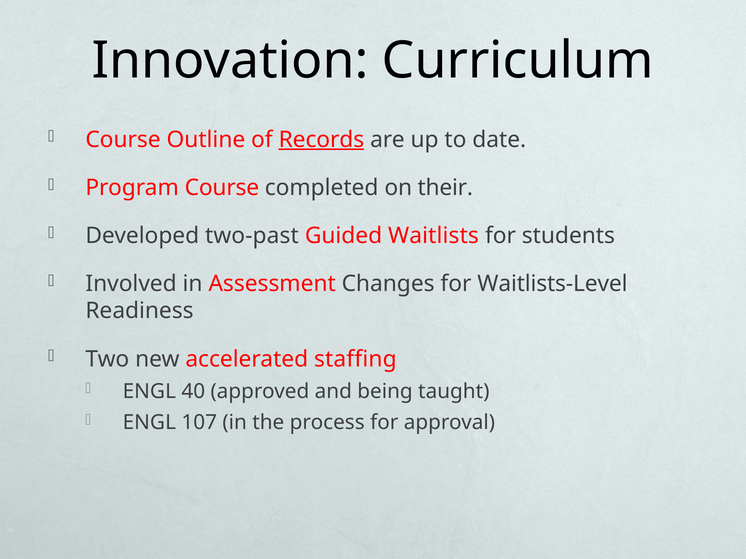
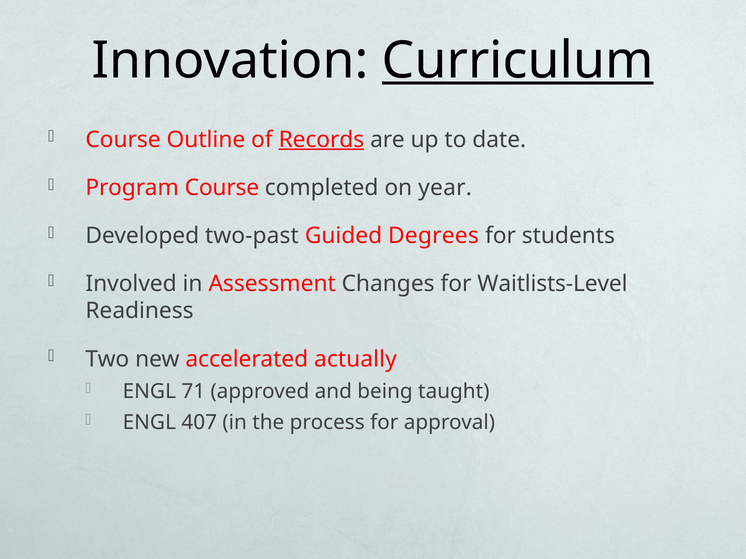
Curriculum underline: none -> present (518, 61)
their: their -> year (445, 188)
Waitlists: Waitlists -> Degrees (433, 236)
staffing: staffing -> actually (355, 359)
40: 40 -> 71 (193, 392)
107: 107 -> 407 (199, 423)
